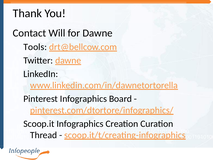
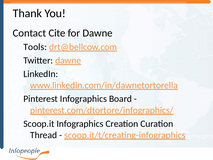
Will: Will -> Cite (57, 33)
